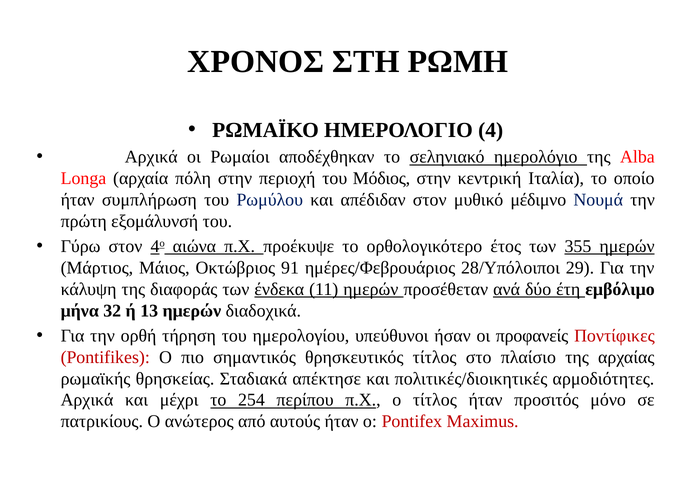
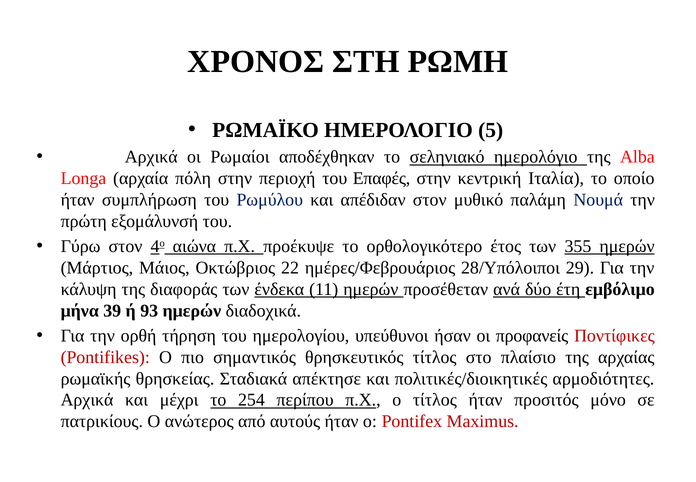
4: 4 -> 5 (491, 130)
Μόδιος: Μόδιος -> Επαφές (382, 178)
μέδιμνο: μέδιμνο -> παλάμη (538, 200)
91: 91 -> 22 (290, 268)
32: 32 -> 39 (112, 311)
13: 13 -> 93 (149, 311)
